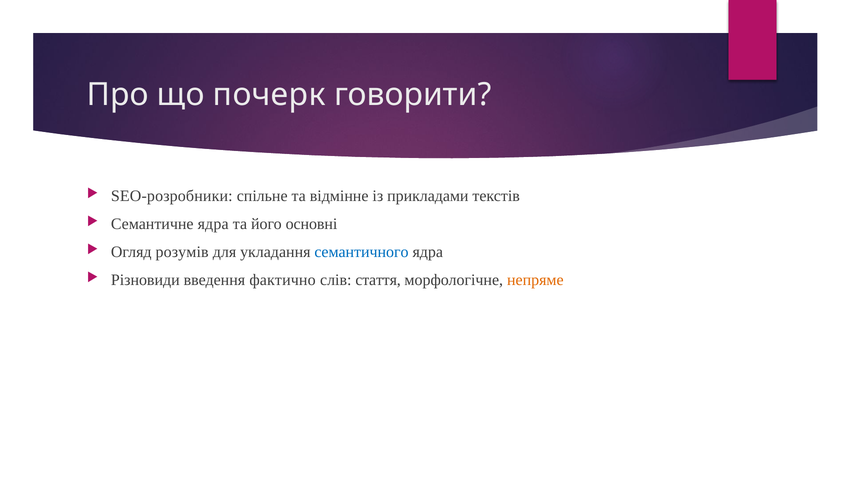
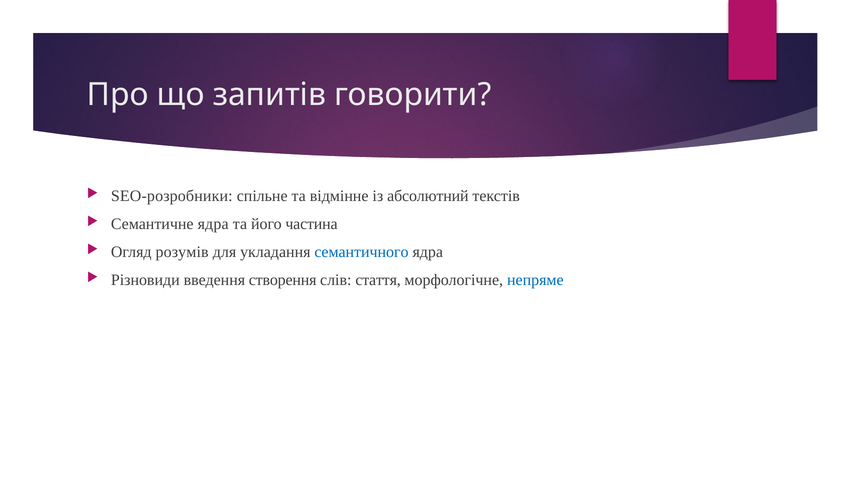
почерк: почерк -> запитів (269, 95)
прикладами: прикладами -> абсолютний (428, 196)
основні: основні -> частина (312, 224)
фактично: фактично -> створення (283, 280)
непряме colour: orange -> blue (535, 280)
